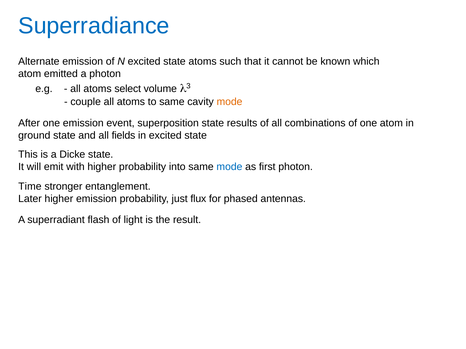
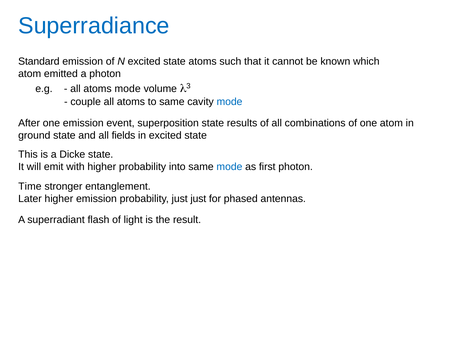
Alternate: Alternate -> Standard (39, 61)
atoms select: select -> mode (128, 89)
mode colour: orange -> blue (230, 102)
just flux: flux -> just (198, 199)
